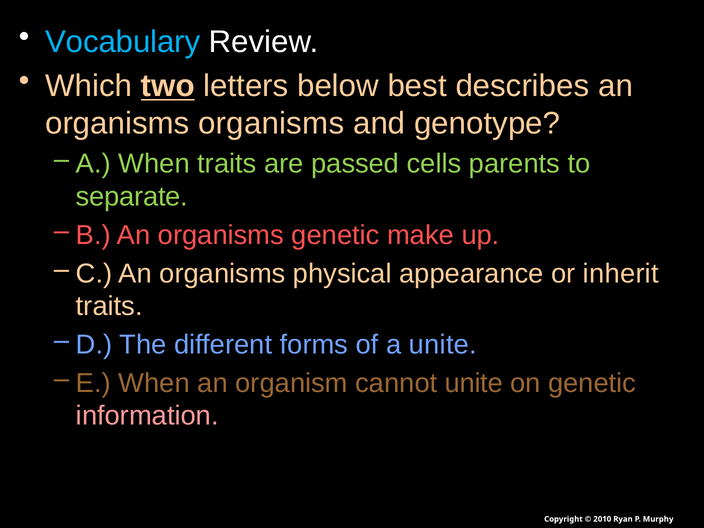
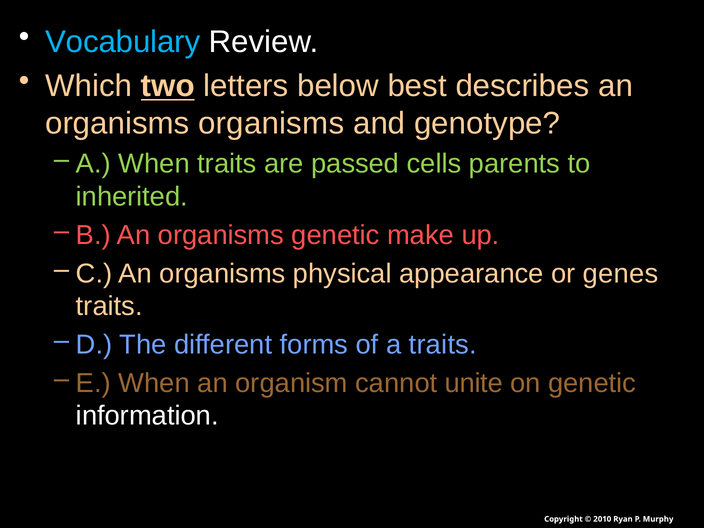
separate: separate -> inherited (132, 197)
inherit: inherit -> genes (621, 273)
a unite: unite -> traits (443, 345)
information colour: pink -> white (147, 416)
